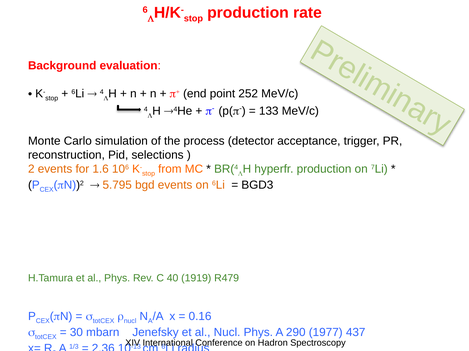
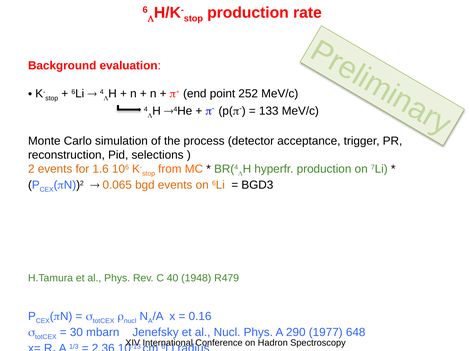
5.795: 5.795 -> 0.065 (117, 185)
1919: 1919 -> 1948 (196, 279)
437: 437 -> 648 (356, 333)
